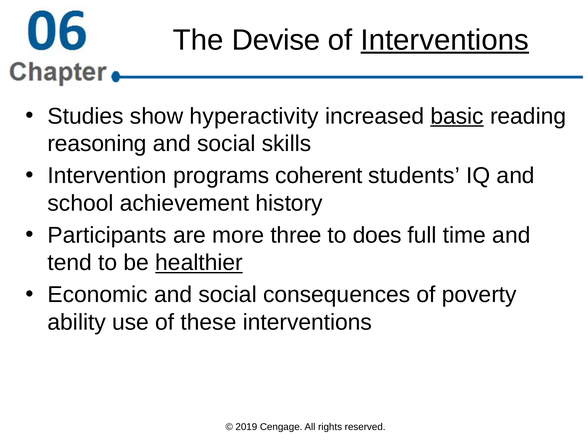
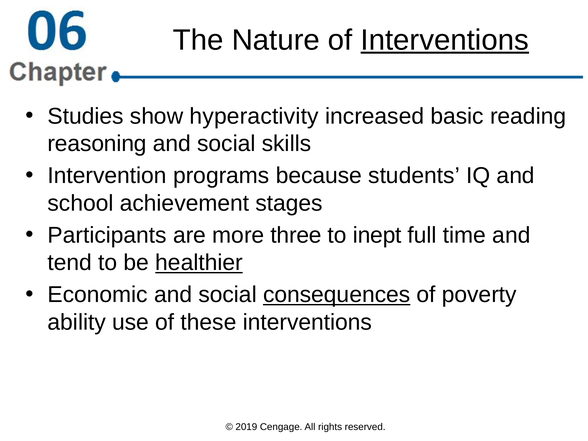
Devise: Devise -> Nature (276, 40)
basic underline: present -> none (457, 116)
coherent: coherent -> because (319, 176)
history: history -> stages (289, 203)
does: does -> inept (377, 235)
consequences underline: none -> present (337, 295)
